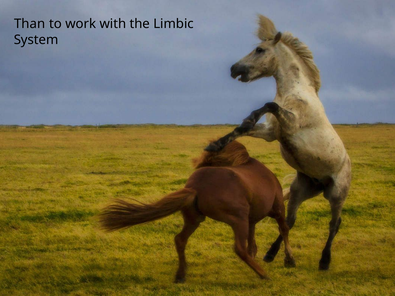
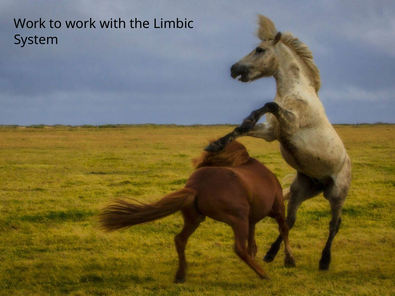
Than: Than -> Work (30, 24)
